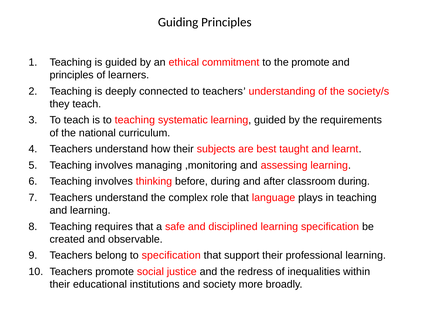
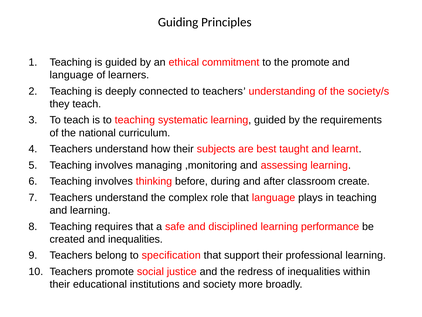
principles: principles -> language (72, 75)
classroom during: during -> create (354, 181)
learning specification: specification -> performance (330, 226)
and observable: observable -> inequalities (135, 239)
